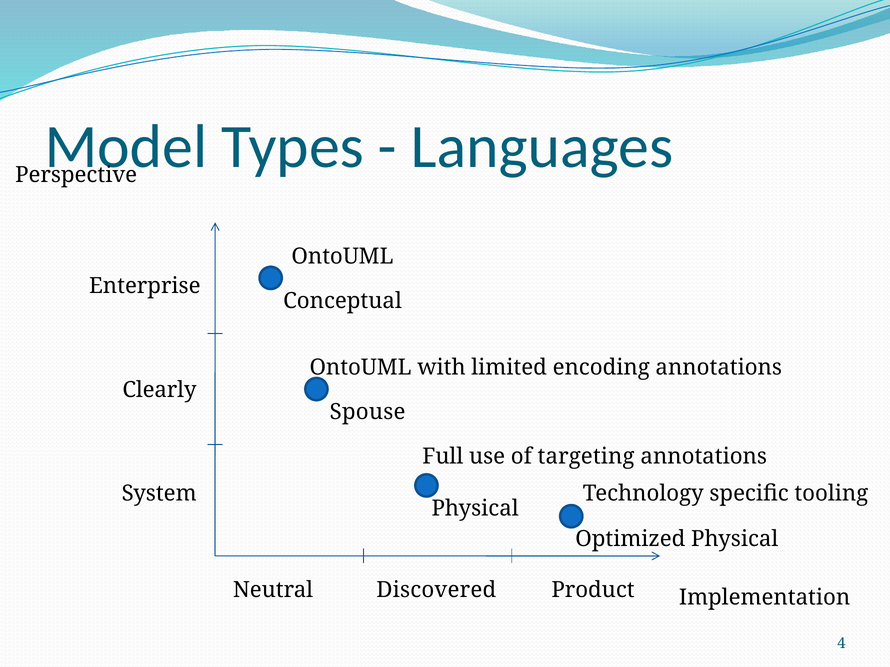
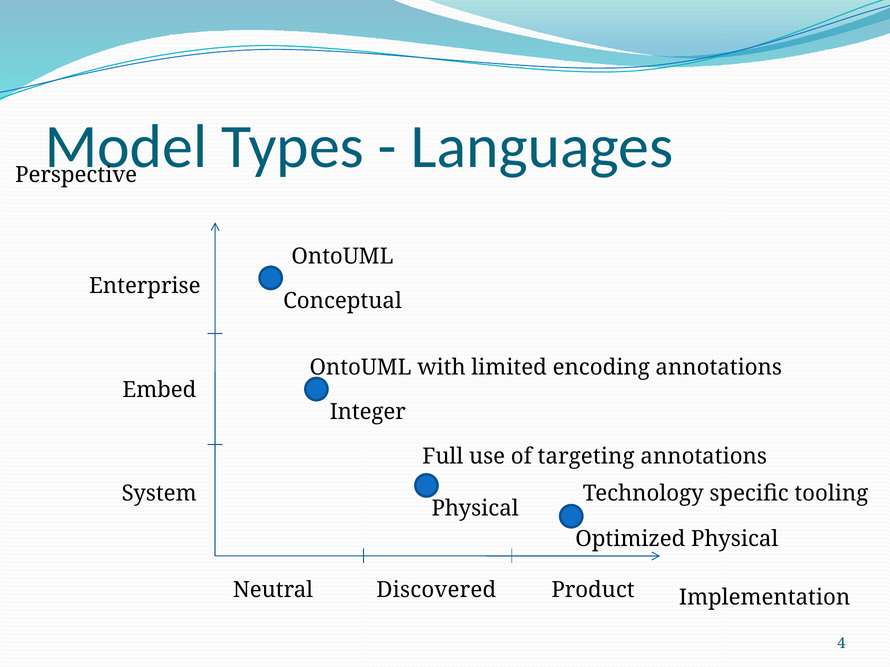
Clearly: Clearly -> Embed (159, 390)
Spouse: Spouse -> Integer (368, 412)
